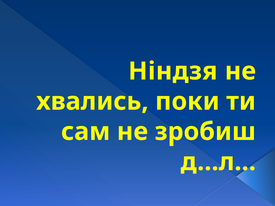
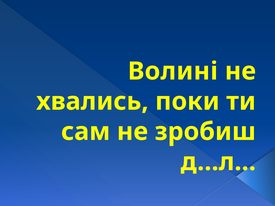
Ніндзя: Ніндзя -> Волині (173, 71)
